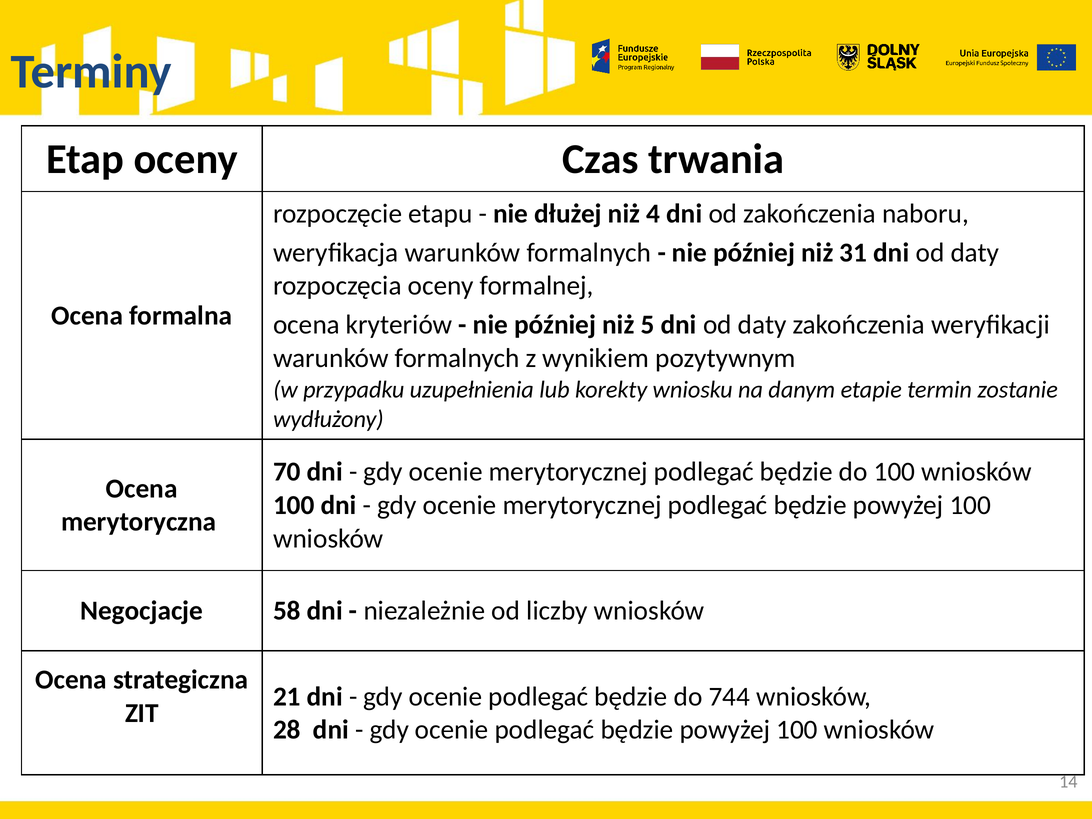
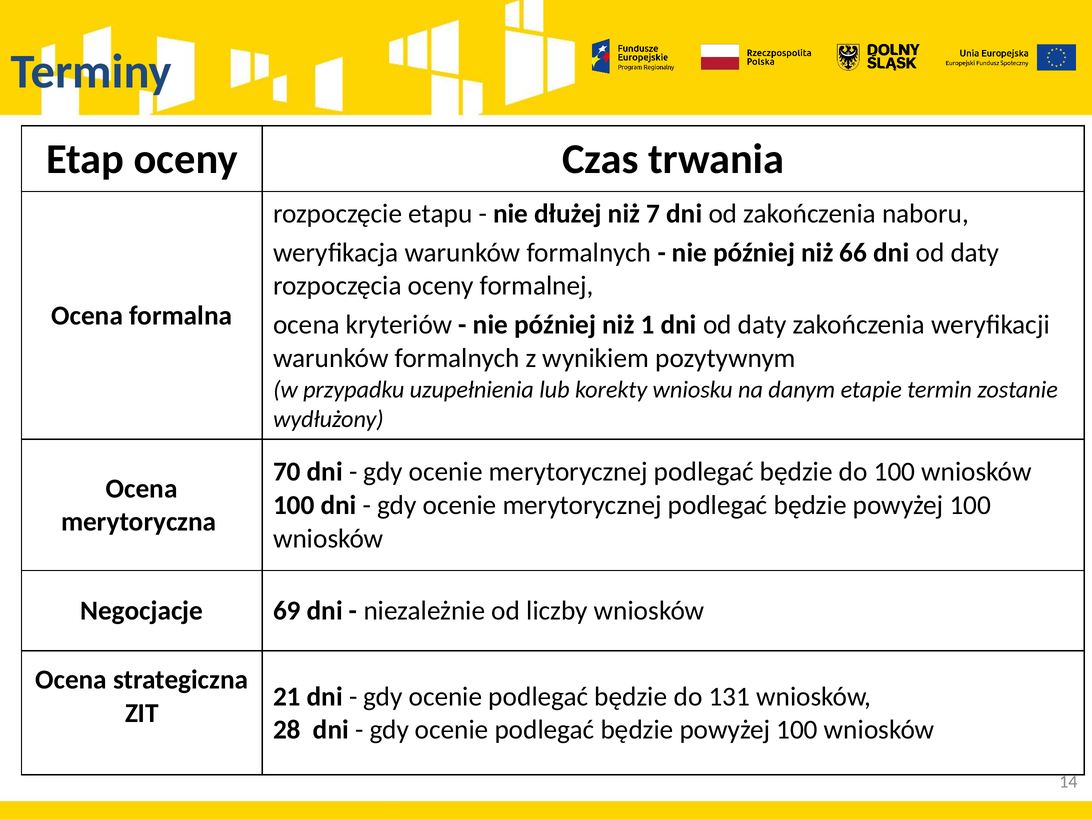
4: 4 -> 7 (653, 214)
31: 31 -> 66 (853, 253)
5: 5 -> 1 (647, 325)
58: 58 -> 69 (287, 611)
744: 744 -> 131 (729, 696)
